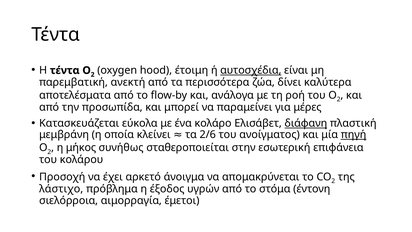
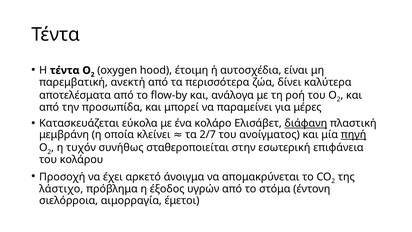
αυτοσχέδια underline: present -> none (251, 70)
2/6: 2/6 -> 2/7 (208, 135)
μήκος: μήκος -> τυχόν (81, 148)
